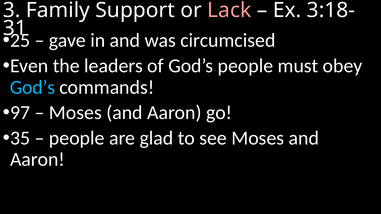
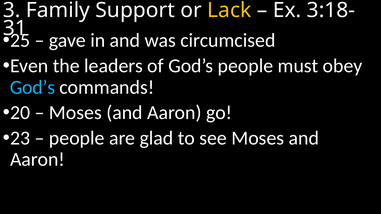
Lack colour: pink -> yellow (229, 10)
97: 97 -> 20 (20, 113)
35: 35 -> 23 (20, 138)
